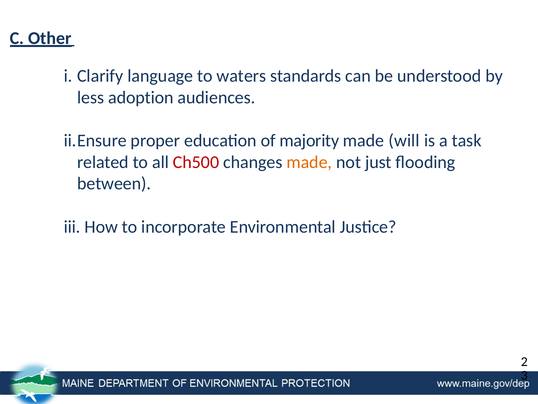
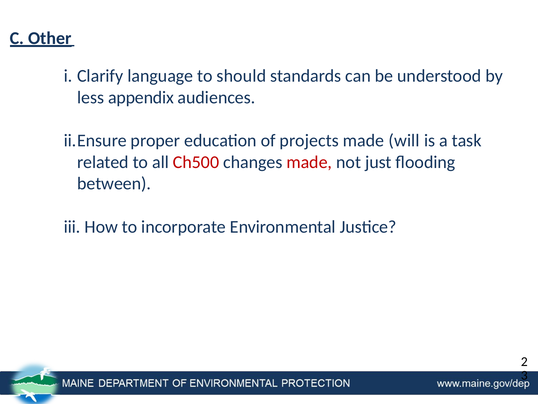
waters: waters -> should (241, 76)
adoption: adoption -> appendix (141, 97)
majority: majority -> projects (309, 140)
made colour: orange -> red (309, 162)
